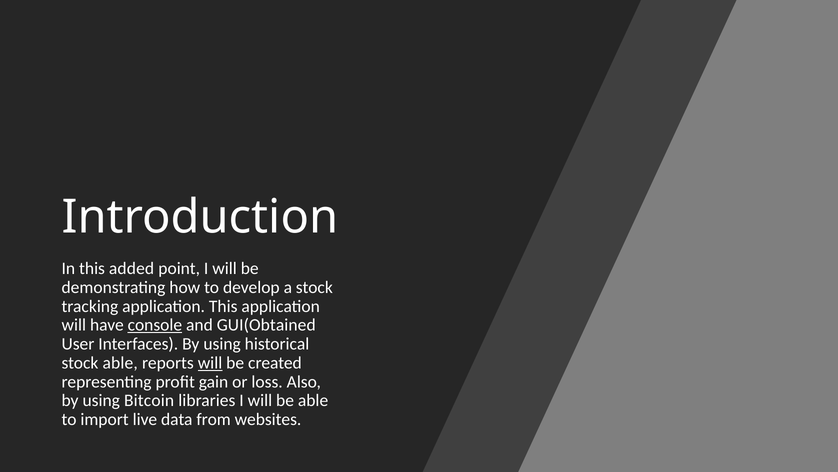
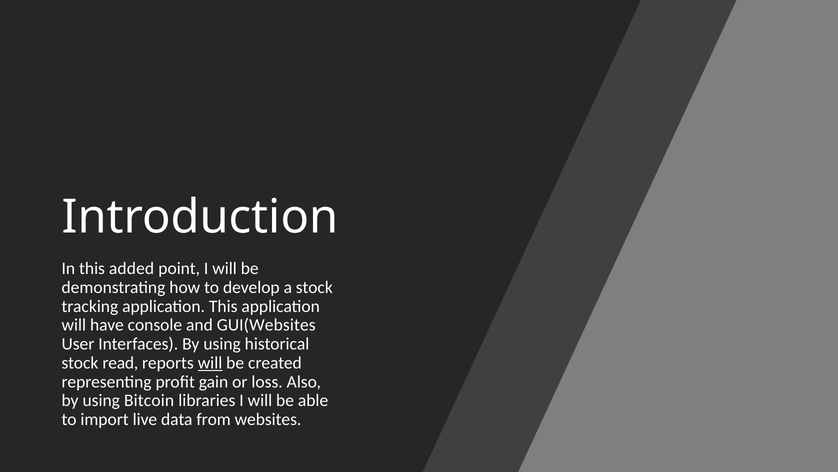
console underline: present -> none (155, 325)
GUI(Obtained: GUI(Obtained -> GUI(Websites (266, 325)
stock able: able -> read (120, 362)
